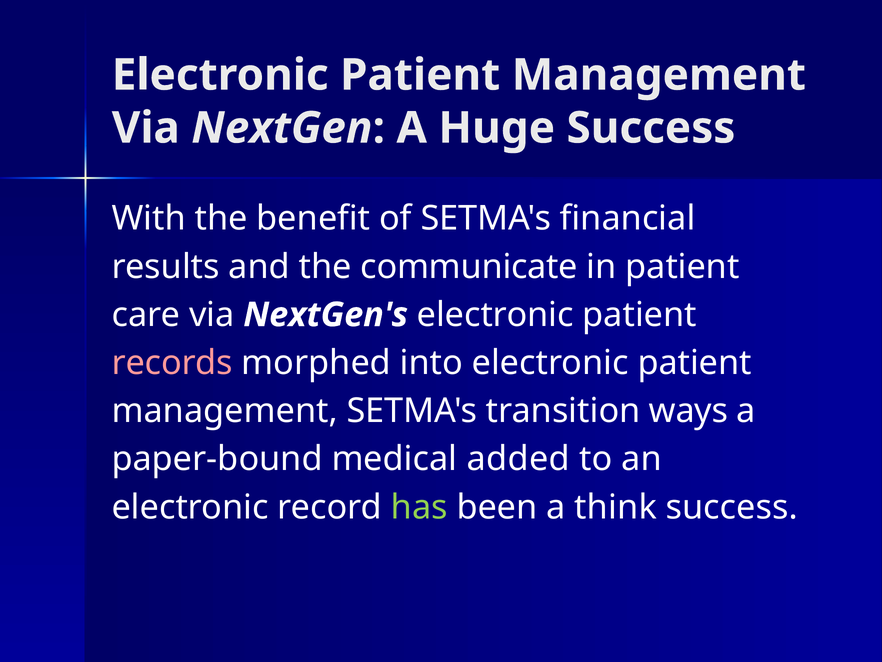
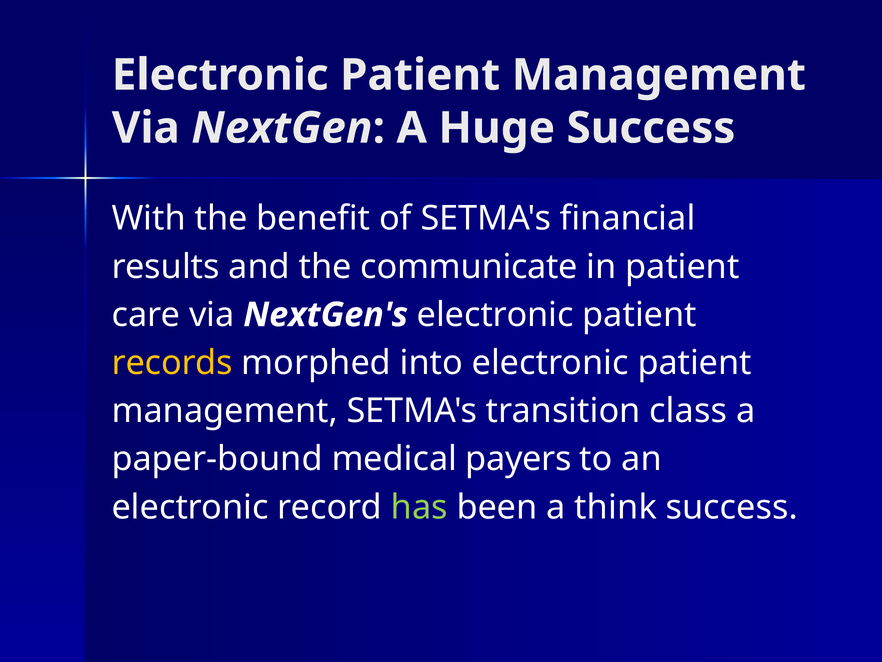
records colour: pink -> yellow (172, 363)
ways: ways -> class (688, 411)
added: added -> payers (519, 459)
